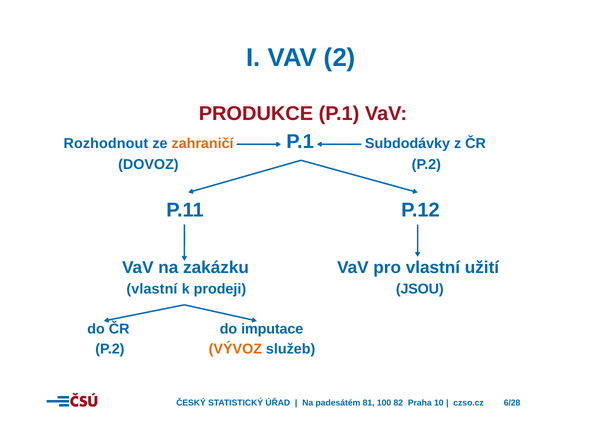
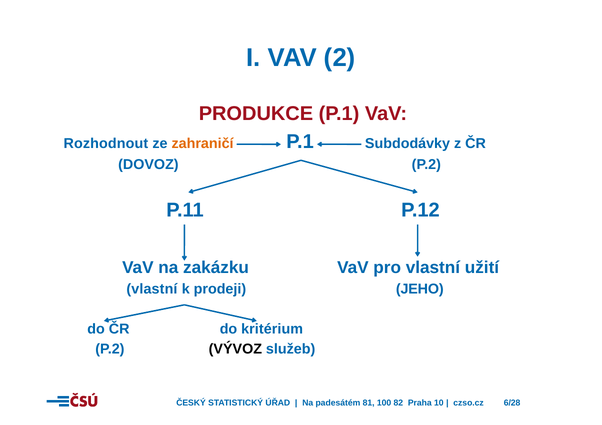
JSOU: JSOU -> JEHO (420, 289)
imputace: imputace -> kritérium (272, 329)
VÝVOZ colour: orange -> black (235, 349)
